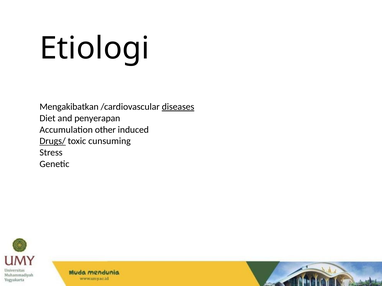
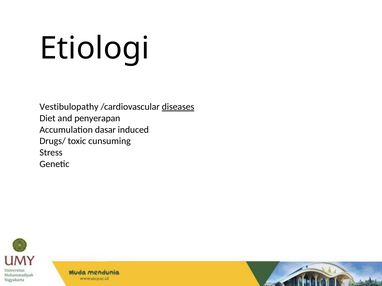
Mengakibatkan: Mengakibatkan -> Vestibulopathy (69, 107)
other: other -> dasar (105, 130)
Drugs/ underline: present -> none (53, 141)
